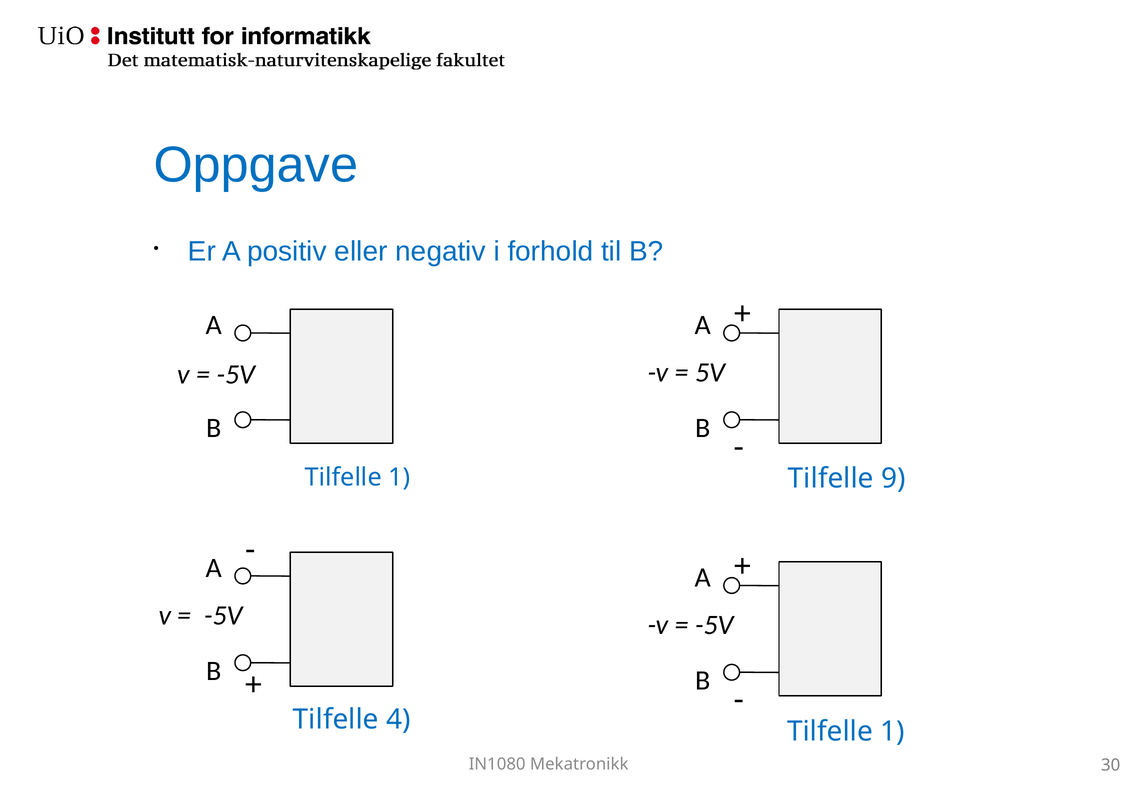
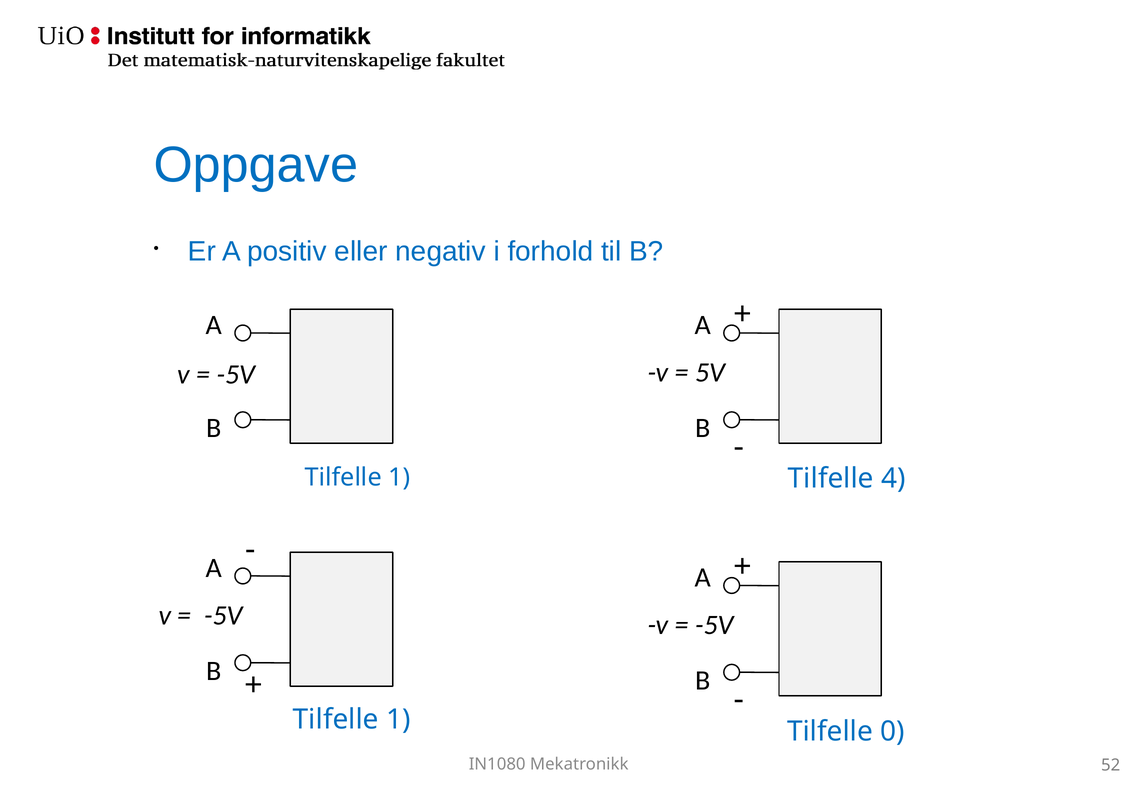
9: 9 -> 4 (893, 478)
4: 4 -> 1 (398, 719)
1: 1 -> 0 (892, 731)
30: 30 -> 52 (1111, 765)
